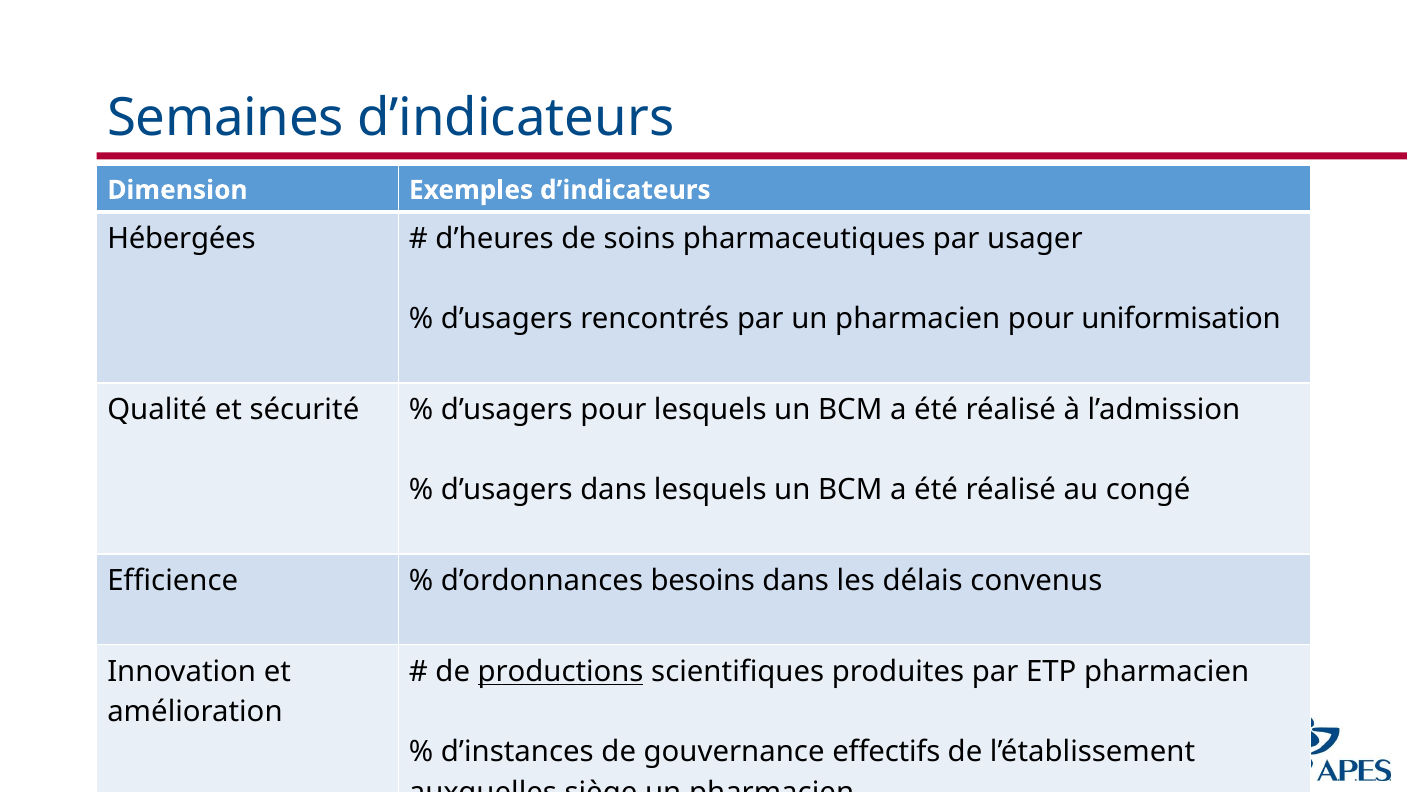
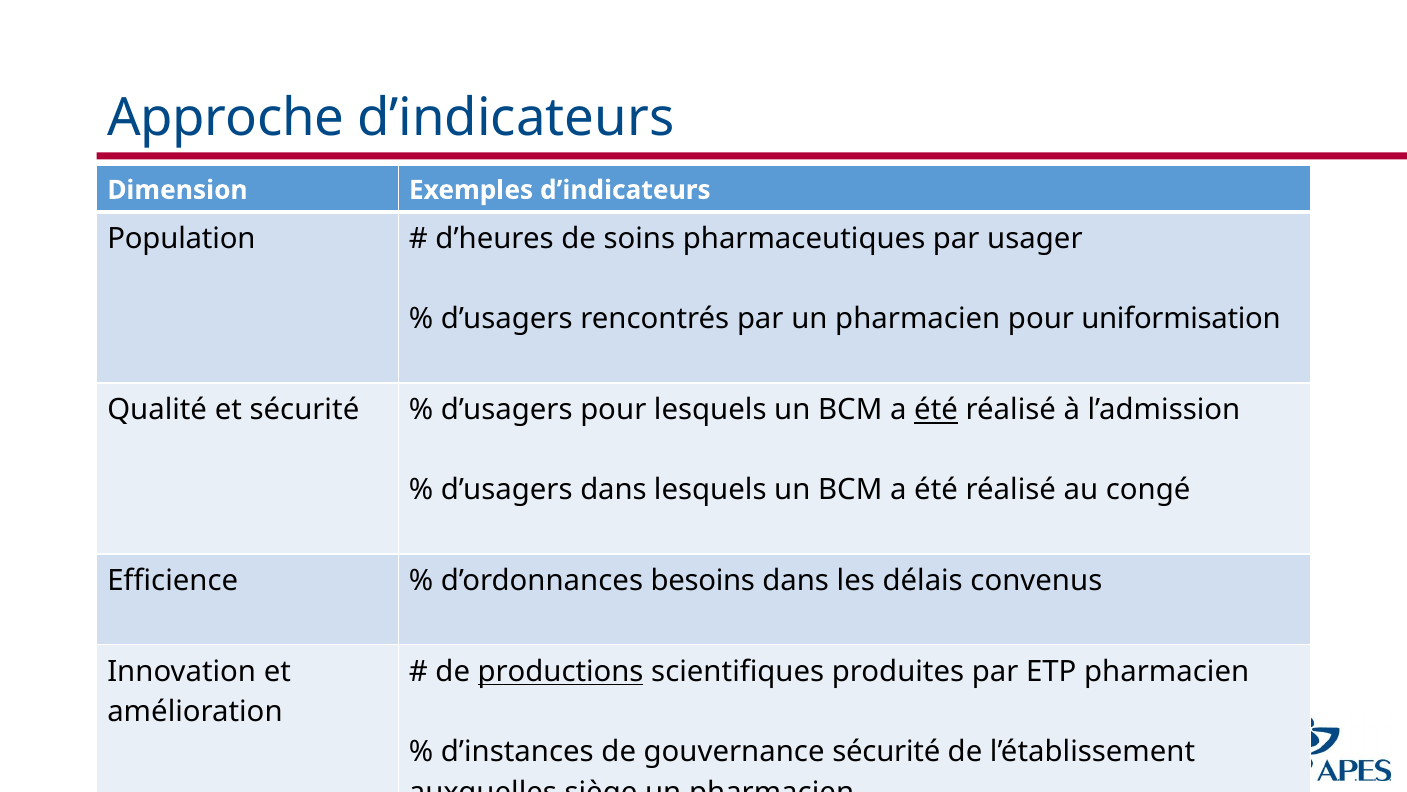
Semaines: Semaines -> Approche (226, 118)
Hébergées: Hébergées -> Population (181, 239)
été underline: none -> present (936, 410)
gouvernance effectifs: effectifs -> sécurité (886, 752)
